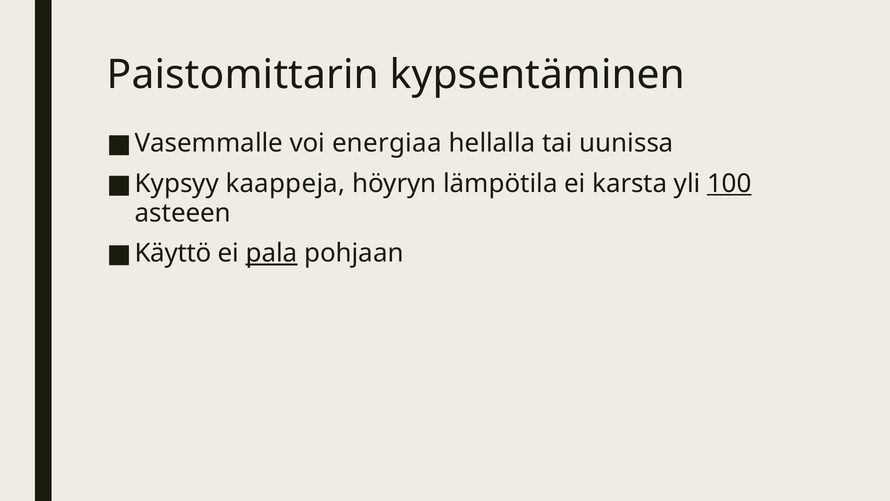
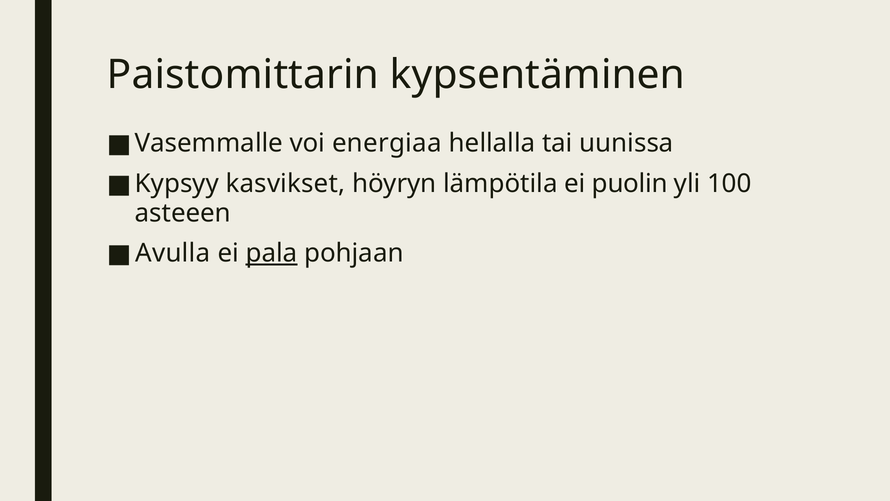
kaappeja: kaappeja -> kasvikset (285, 184)
karsta: karsta -> puolin (630, 184)
100 underline: present -> none (729, 184)
Käyttö: Käyttö -> Avulla (173, 253)
